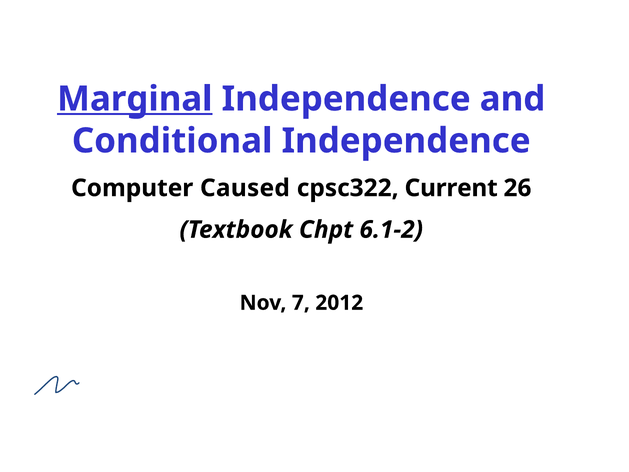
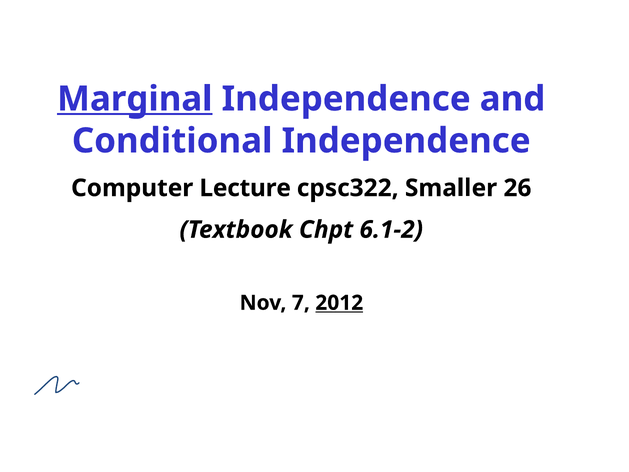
Caused: Caused -> Lecture (245, 188)
Current: Current -> Smaller (451, 188)
2012 underline: none -> present (339, 303)
